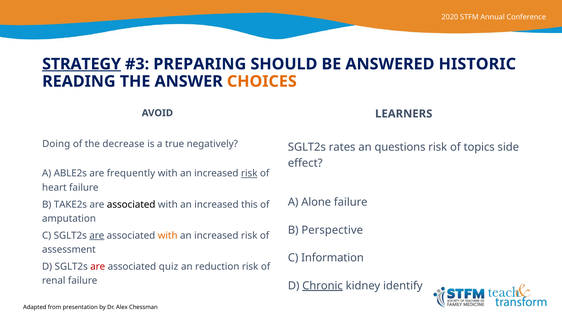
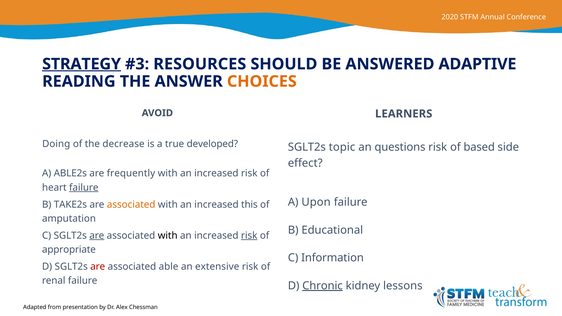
PREPARING: PREPARING -> RESOURCES (200, 64)
HISTORIC: HISTORIC -> ADAPTIVE (477, 64)
negatively: negatively -> developed (212, 144)
rates: rates -> topic (342, 147)
topics: topics -> based (479, 147)
risk underline: present -> none (249, 174)
failure underline: none -> present (84, 188)
Alone: Alone -> Upon (316, 202)
associated colour: black -> orange (131, 205)
Perspective: Perspective -> Educational (332, 230)
with colour: orange -> black (168, 236)
risk underline: none -> present (249, 236)
assessment: assessment -> appropriate (69, 250)
quiz: quiz -> able (169, 267)
reduction: reduction -> extensive (217, 267)
identify: identify -> lessons (403, 286)
